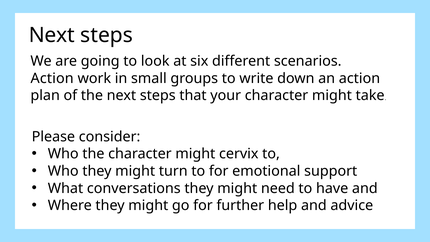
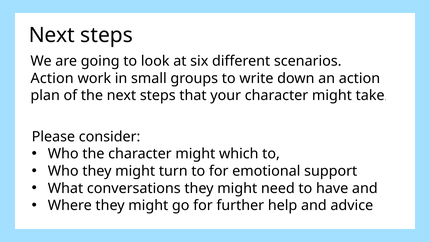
cervix: cervix -> which (239, 154)
